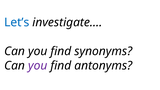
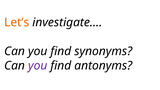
Let’s colour: blue -> orange (17, 22)
